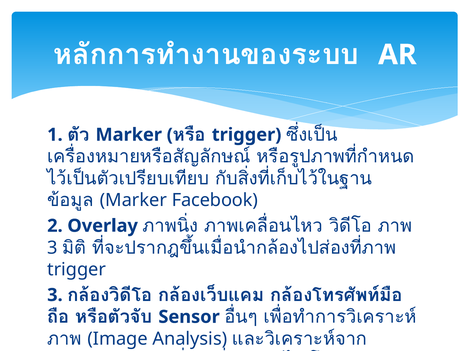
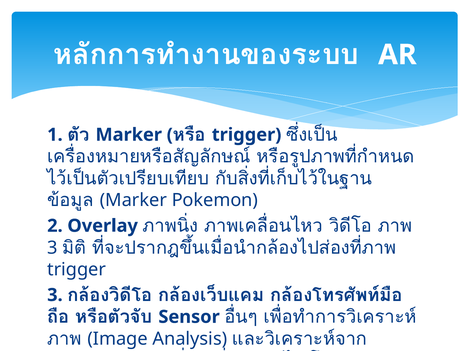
Facebook: Facebook -> Pokemon (215, 201)
